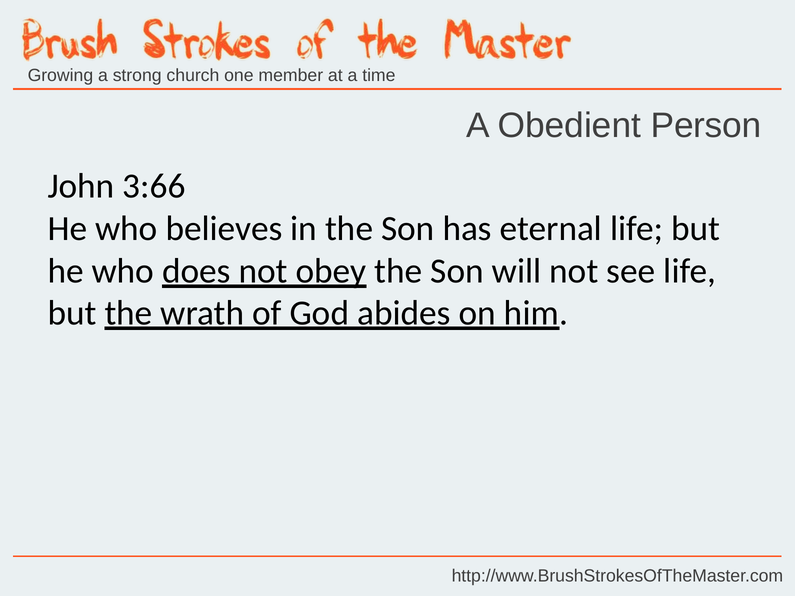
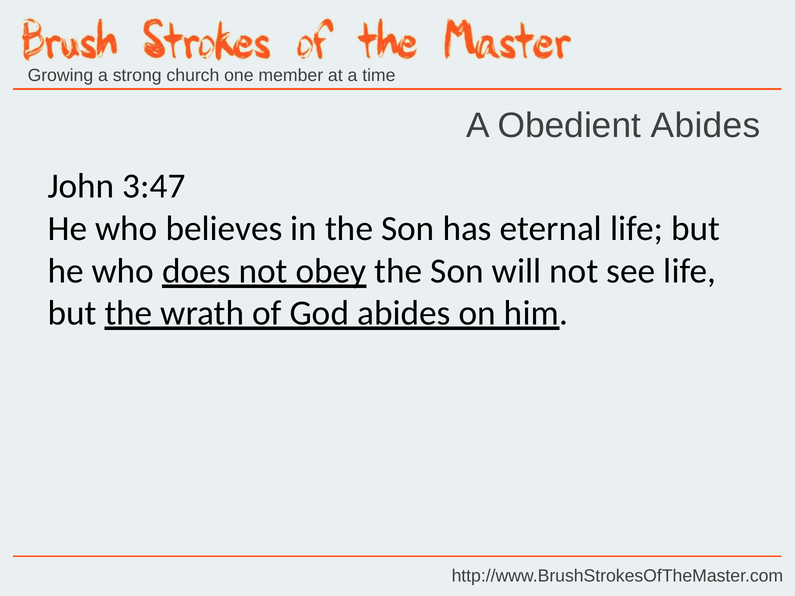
Obedient Person: Person -> Abides (706, 126)
3:66: 3:66 -> 3:47 (154, 186)
